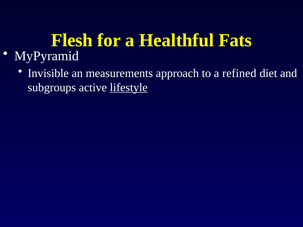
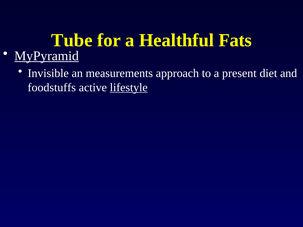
Flesh: Flesh -> Tube (72, 40)
MyPyramid underline: none -> present (47, 56)
refined: refined -> present (239, 73)
subgroups: subgroups -> foodstuffs (52, 88)
